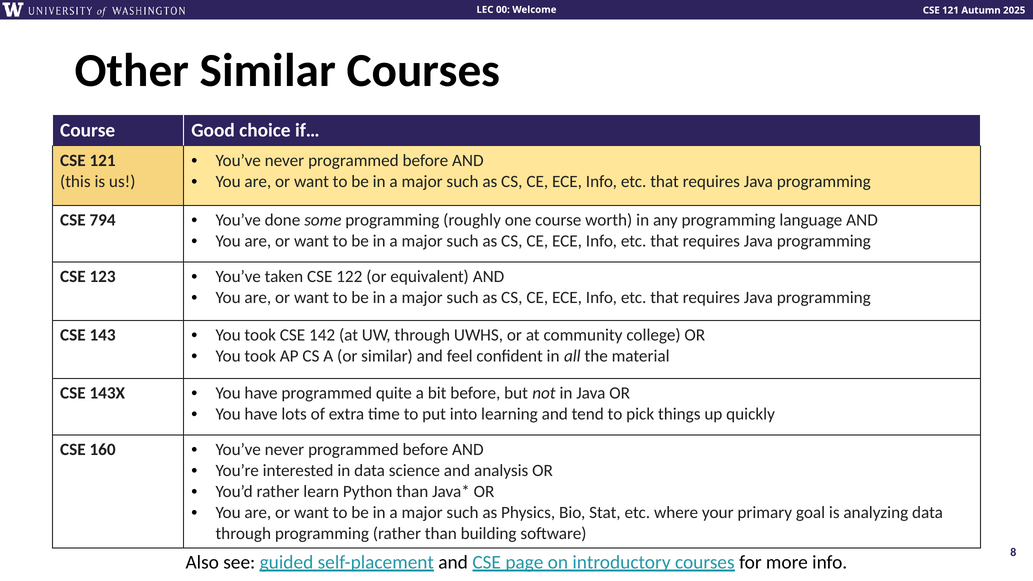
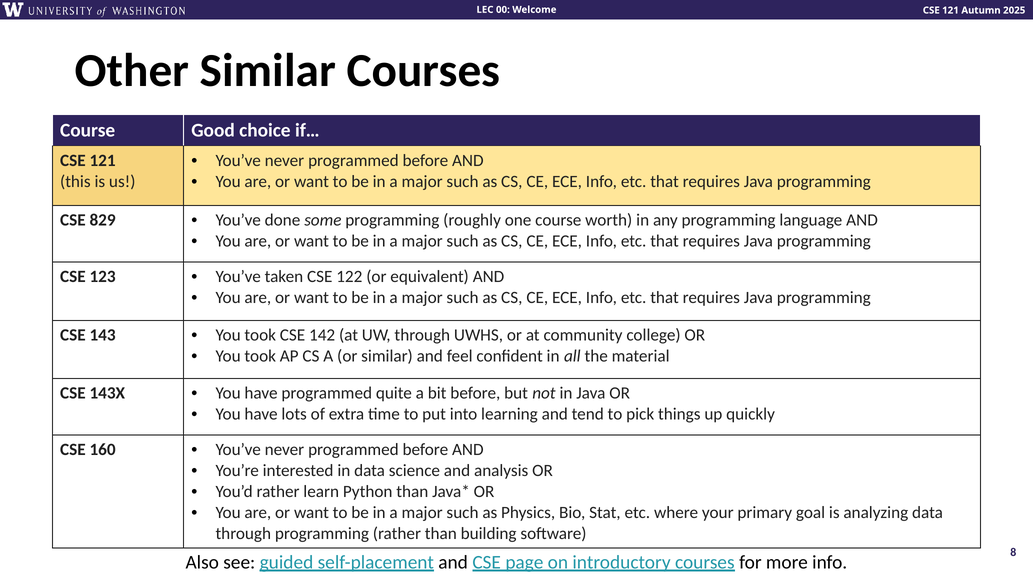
794: 794 -> 829 (103, 220)
